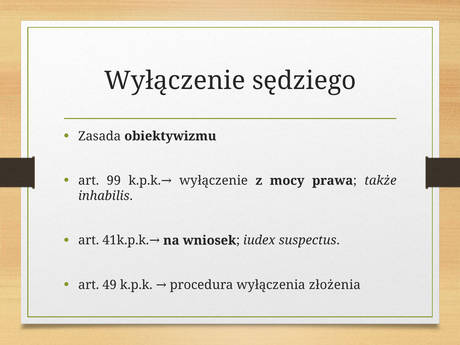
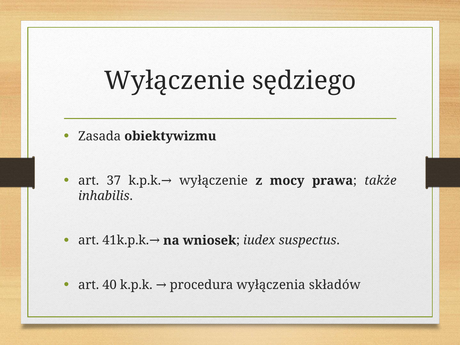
99: 99 -> 37 (114, 181)
49: 49 -> 40 (110, 285)
złożenia: złożenia -> składów (335, 285)
